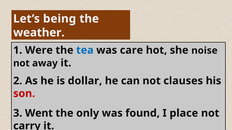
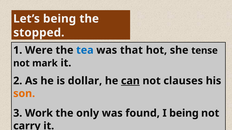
weather: weather -> stopped (39, 33)
care: care -> that (131, 50)
noise: noise -> tense (205, 51)
away: away -> mark (45, 63)
can underline: none -> present (130, 81)
son colour: red -> orange (24, 94)
Went: Went -> Work (39, 114)
I place: place -> being (184, 114)
